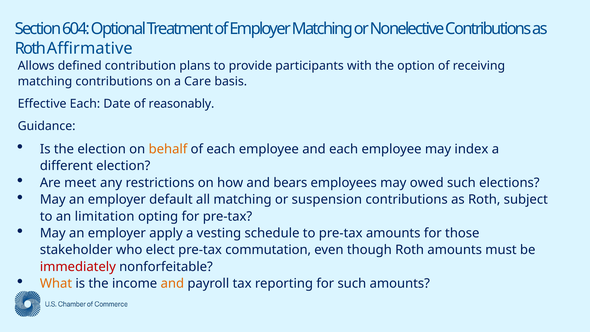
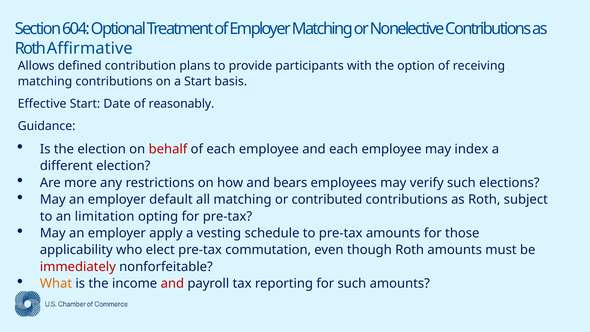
a Care: Care -> Start (198, 81)
Effective Each: Each -> Start (85, 104)
behalf colour: orange -> red (168, 149)
meet: meet -> more (80, 183)
owed: owed -> verify (427, 183)
suspension: suspension -> contributed (327, 199)
stakeholder: stakeholder -> applicability (76, 250)
and colour: orange -> red (172, 284)
